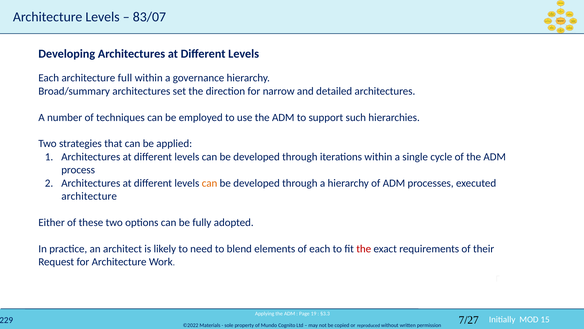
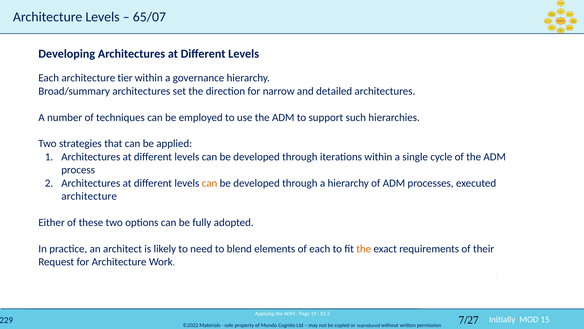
83/07: 83/07 -> 65/07 (149, 17)
full: full -> tier (125, 78)
the colour: red -> orange (364, 249)
